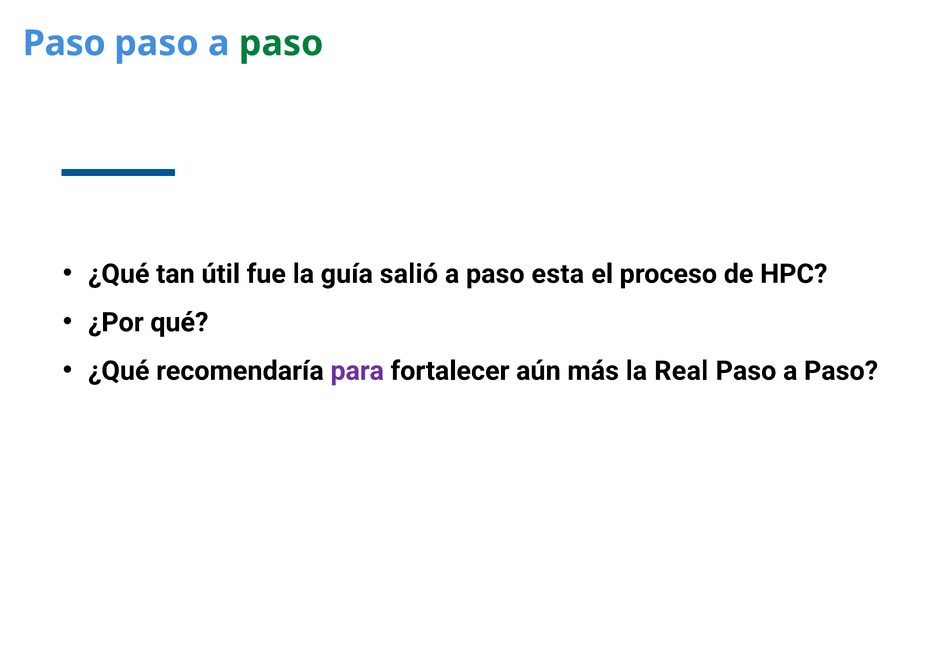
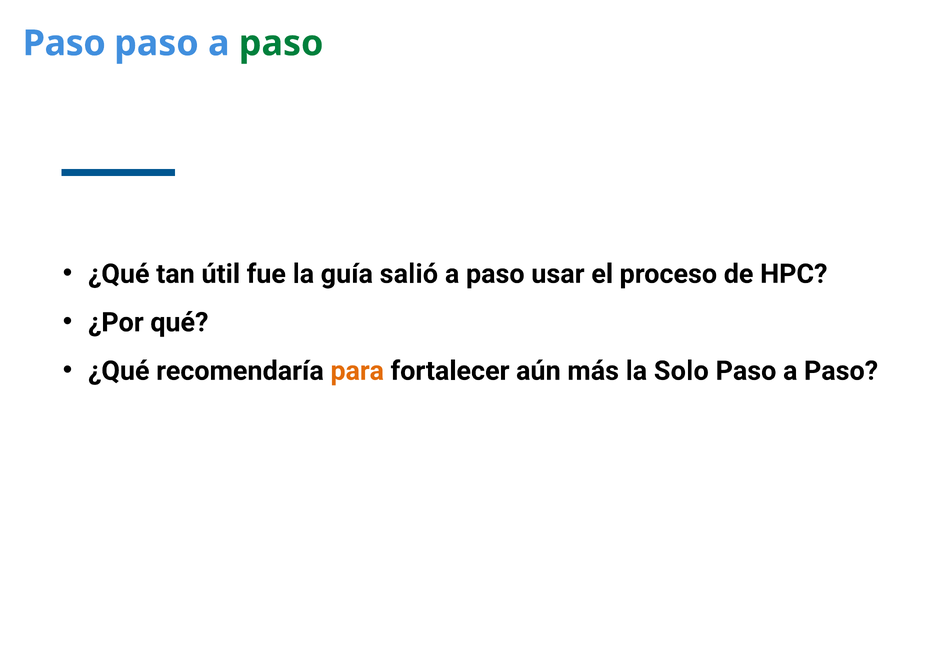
esta: esta -> usar (558, 274)
para colour: purple -> orange (357, 371)
Real: Real -> Solo (681, 371)
